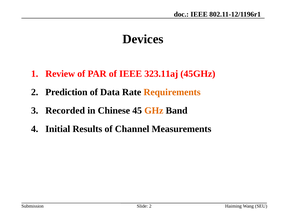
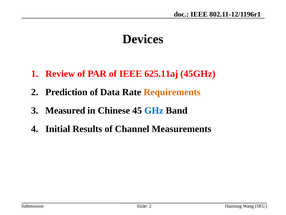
323.11aj: 323.11aj -> 625.11aj (161, 74)
Recorded: Recorded -> Measured (65, 110)
GHz colour: orange -> blue (154, 110)
